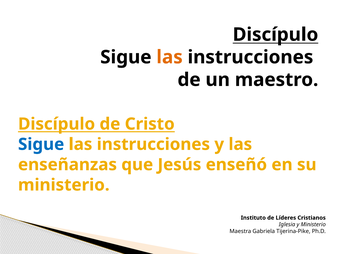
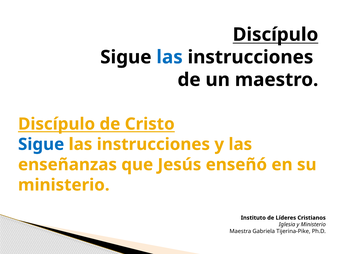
las colour: orange -> blue (170, 57)
